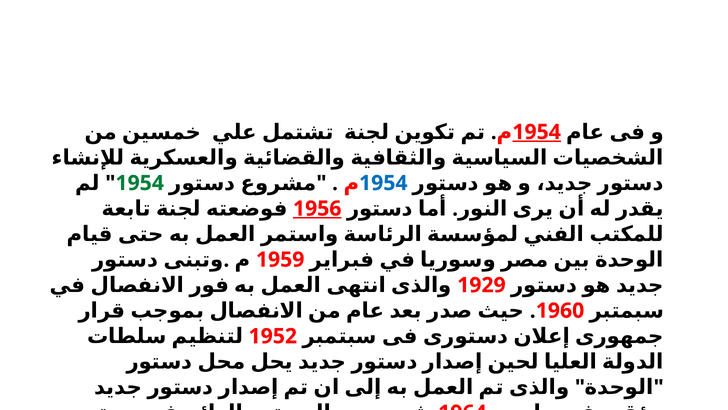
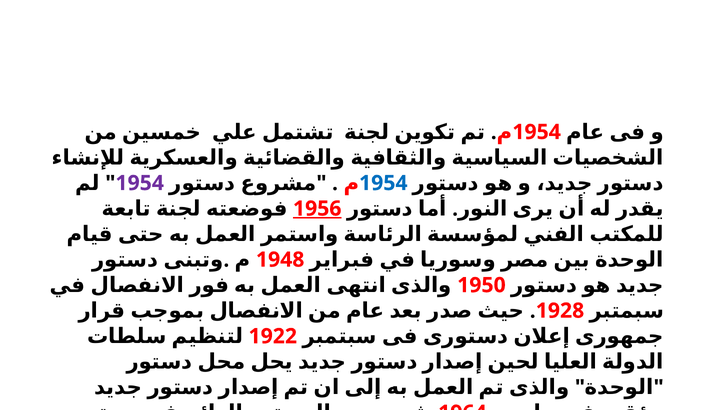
1954 underline: present -> none (537, 132)
1954 colour: green -> purple (140, 183)
1959: 1959 -> 1948 (280, 259)
1929: 1929 -> 1950 (481, 285)
1960: 1960 -> 1928 (560, 310)
1952: 1952 -> 1922 (273, 336)
